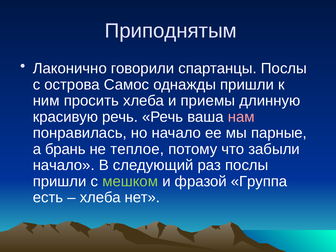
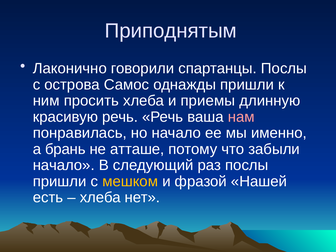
парные: парные -> именно (279, 133)
теплое: теплое -> атташе (137, 149)
мешком colour: light green -> yellow (130, 181)
Группа: Группа -> Нашей (259, 181)
